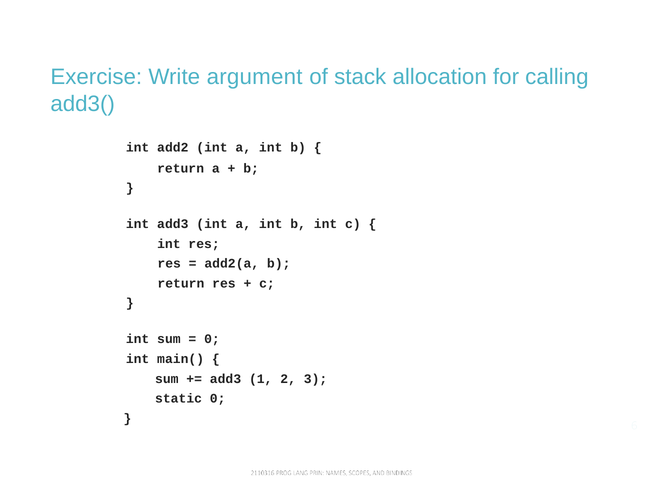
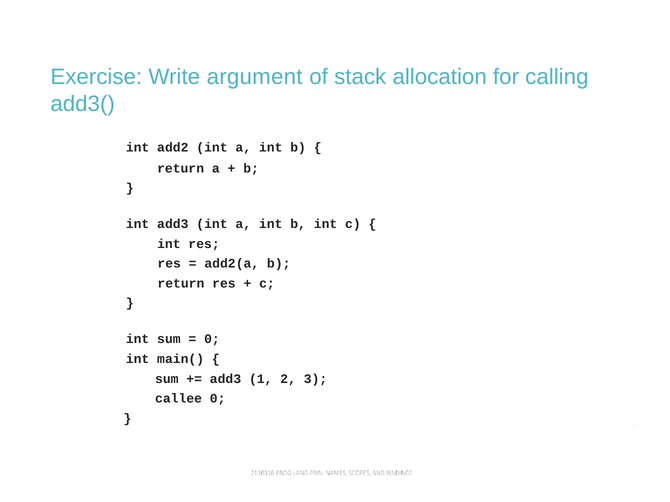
static: static -> callee (179, 399)
